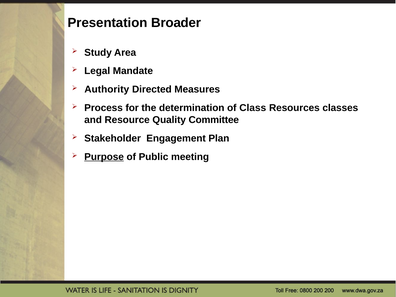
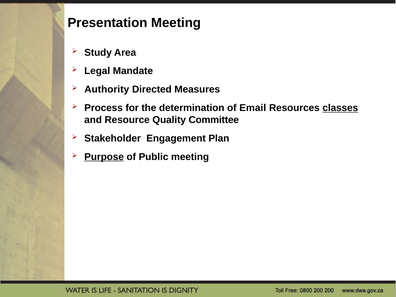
Presentation Broader: Broader -> Meeting (176, 23)
Class: Class -> Email (253, 108)
classes underline: none -> present (340, 108)
